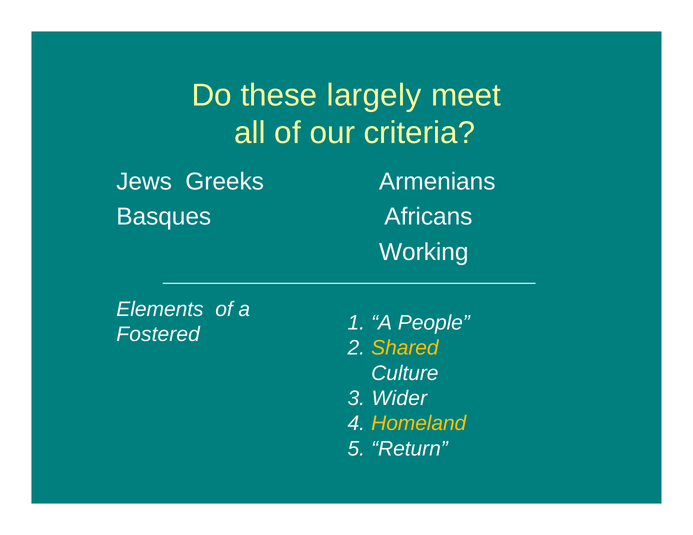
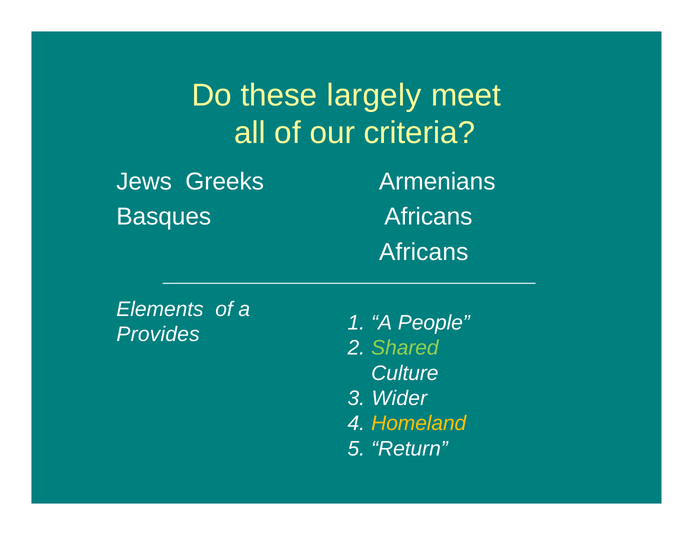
Working: Working -> Africans (424, 252)
Fostered: Fostered -> Provides (158, 335)
Shared colour: yellow -> light green (405, 348)
